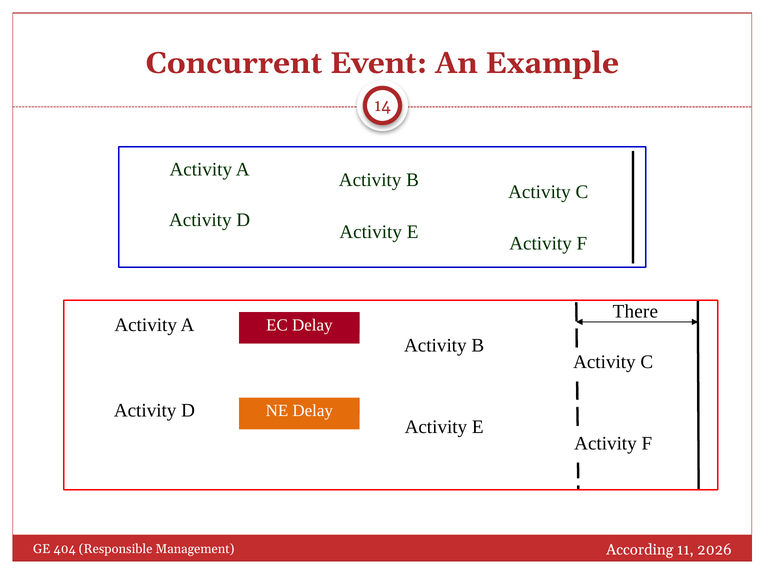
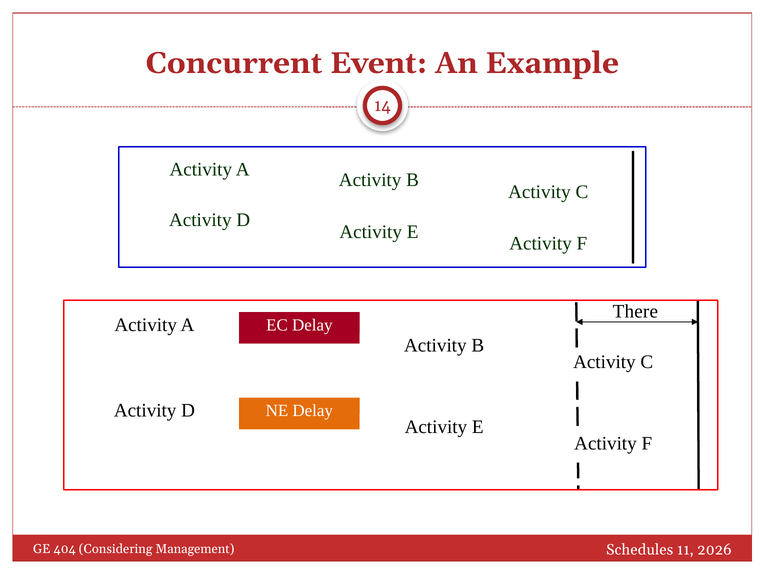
Responsible: Responsible -> Considering (116, 549)
According: According -> Schedules (640, 550)
